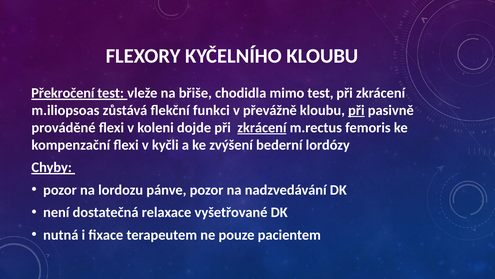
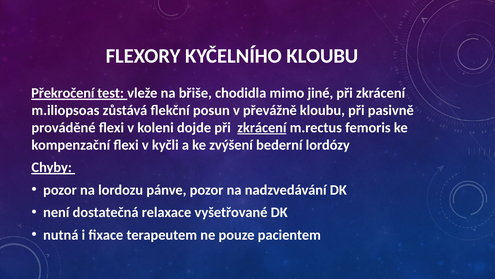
mimo test: test -> jiné (320, 93)
funkci: funkci -> posun (211, 110)
při underline: present -> none (356, 110)
